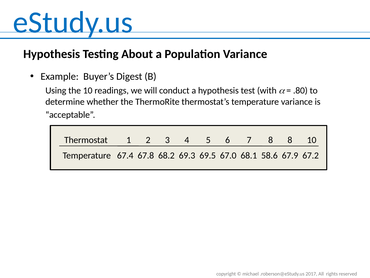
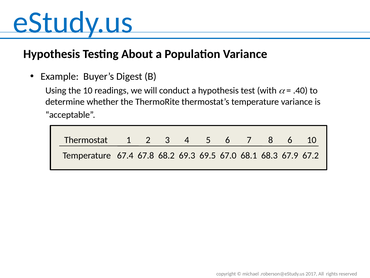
.80: .80 -> .40 (300, 90)
8 8: 8 -> 6 (290, 140)
58.6: 58.6 -> 68.3 (269, 155)
